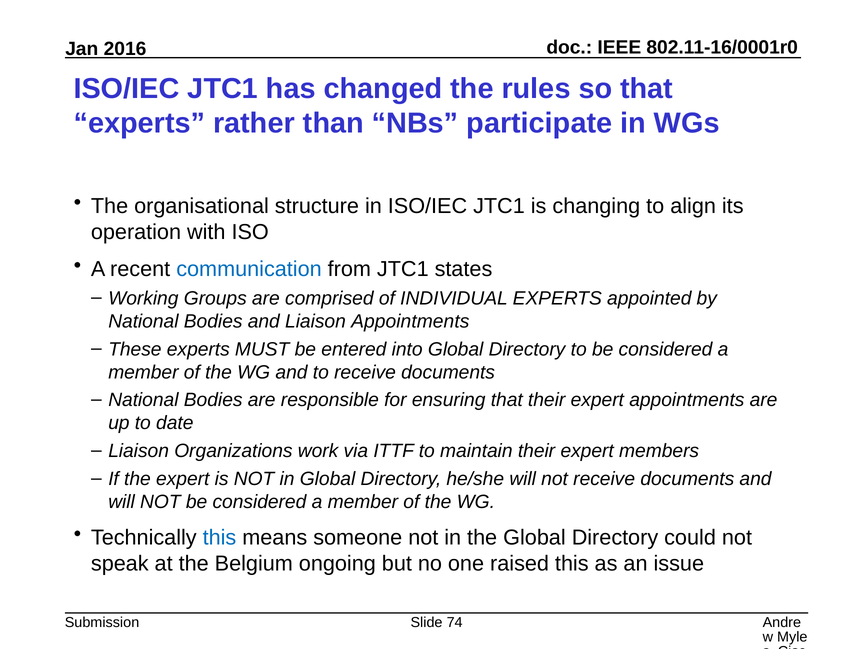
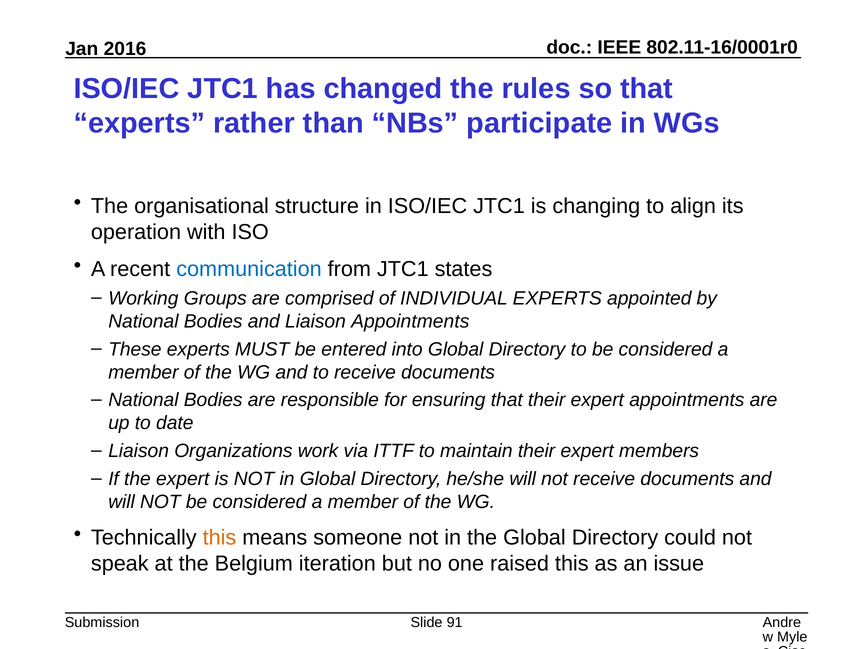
this colour: blue -> orange (220, 538)
ongoing: ongoing -> iteration (337, 564)
74: 74 -> 91 (455, 623)
